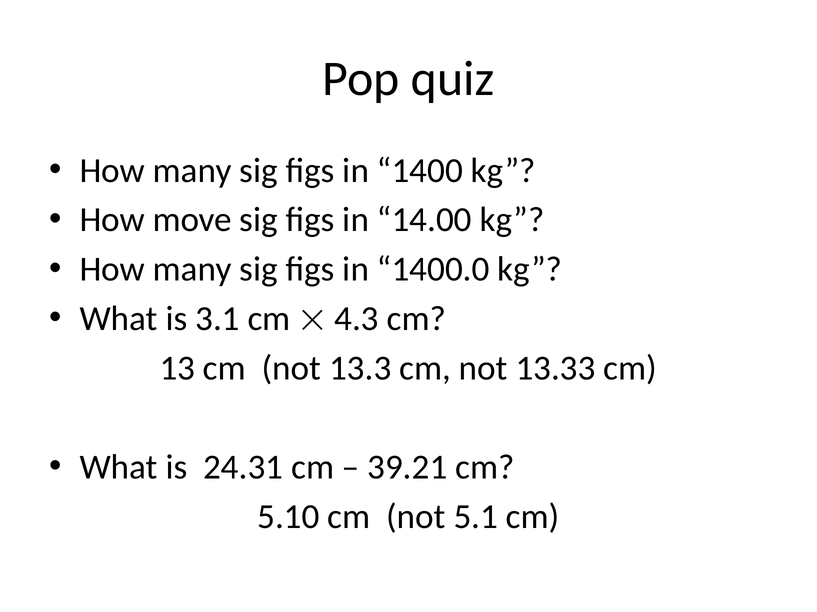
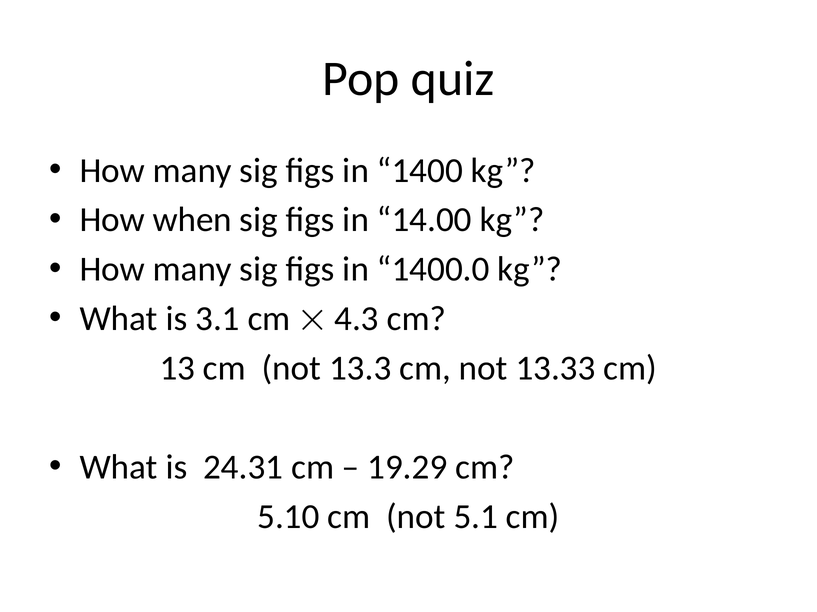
move: move -> when (192, 220)
39.21: 39.21 -> 19.29 (407, 468)
